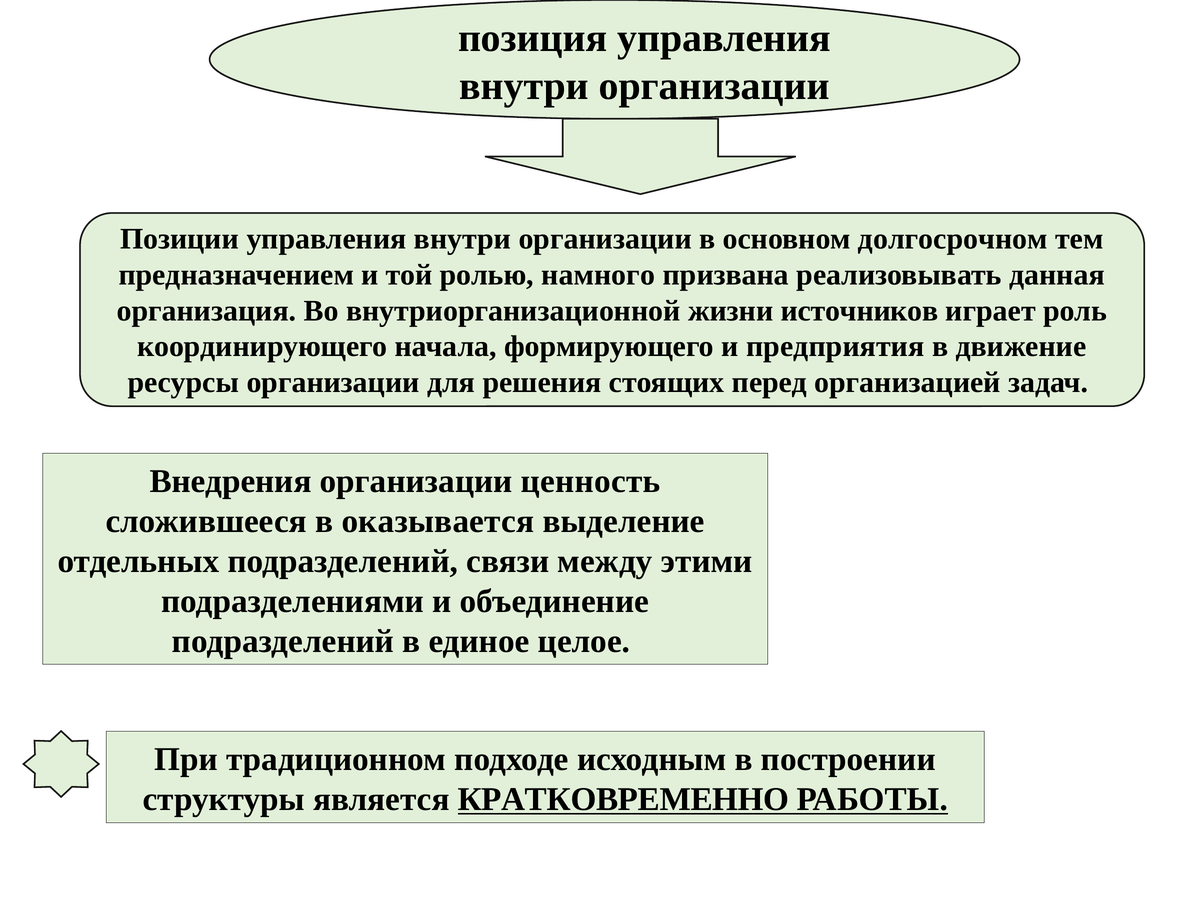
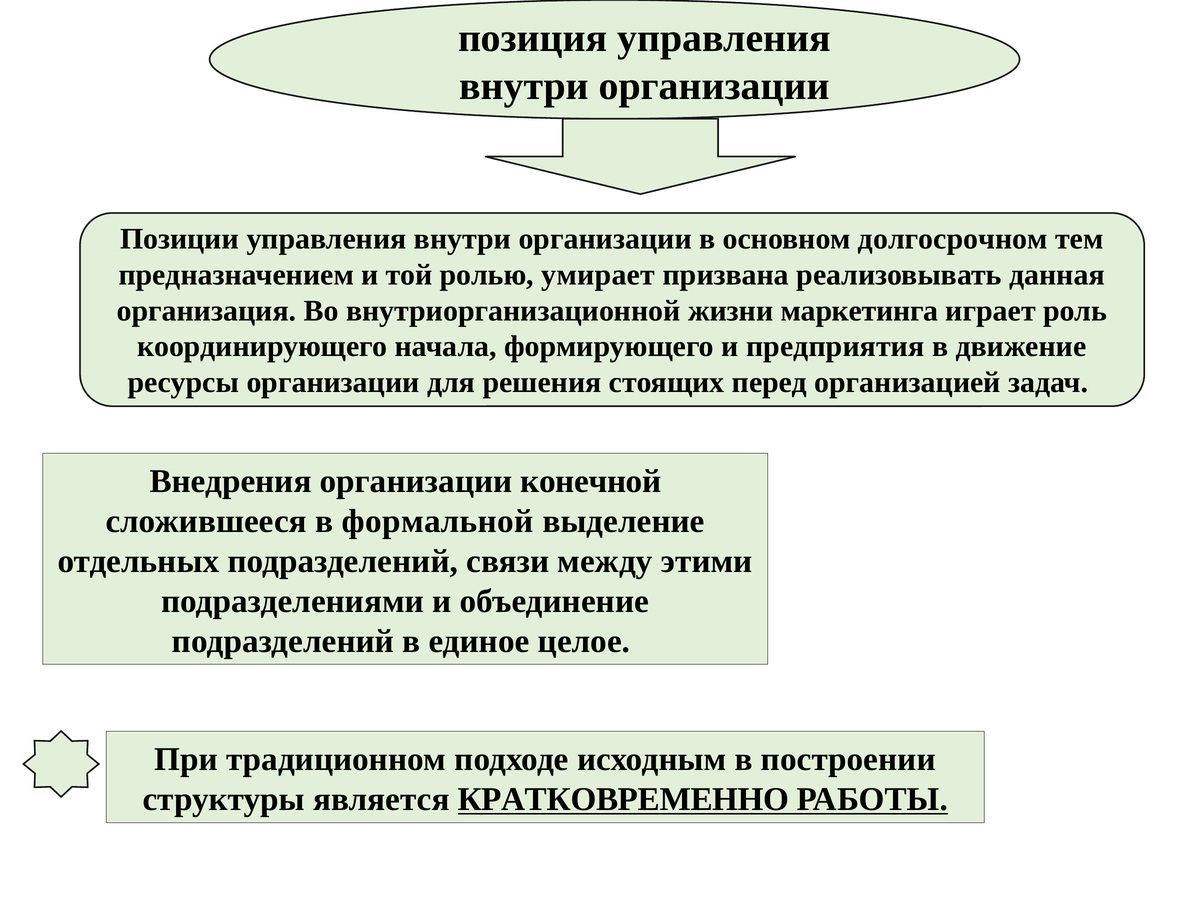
намного: намного -> умирает (598, 275)
источников: источников -> маркетинга (860, 311)
ценность: ценность -> конечной (591, 482)
оказывается: оказывается -> формальной (438, 521)
